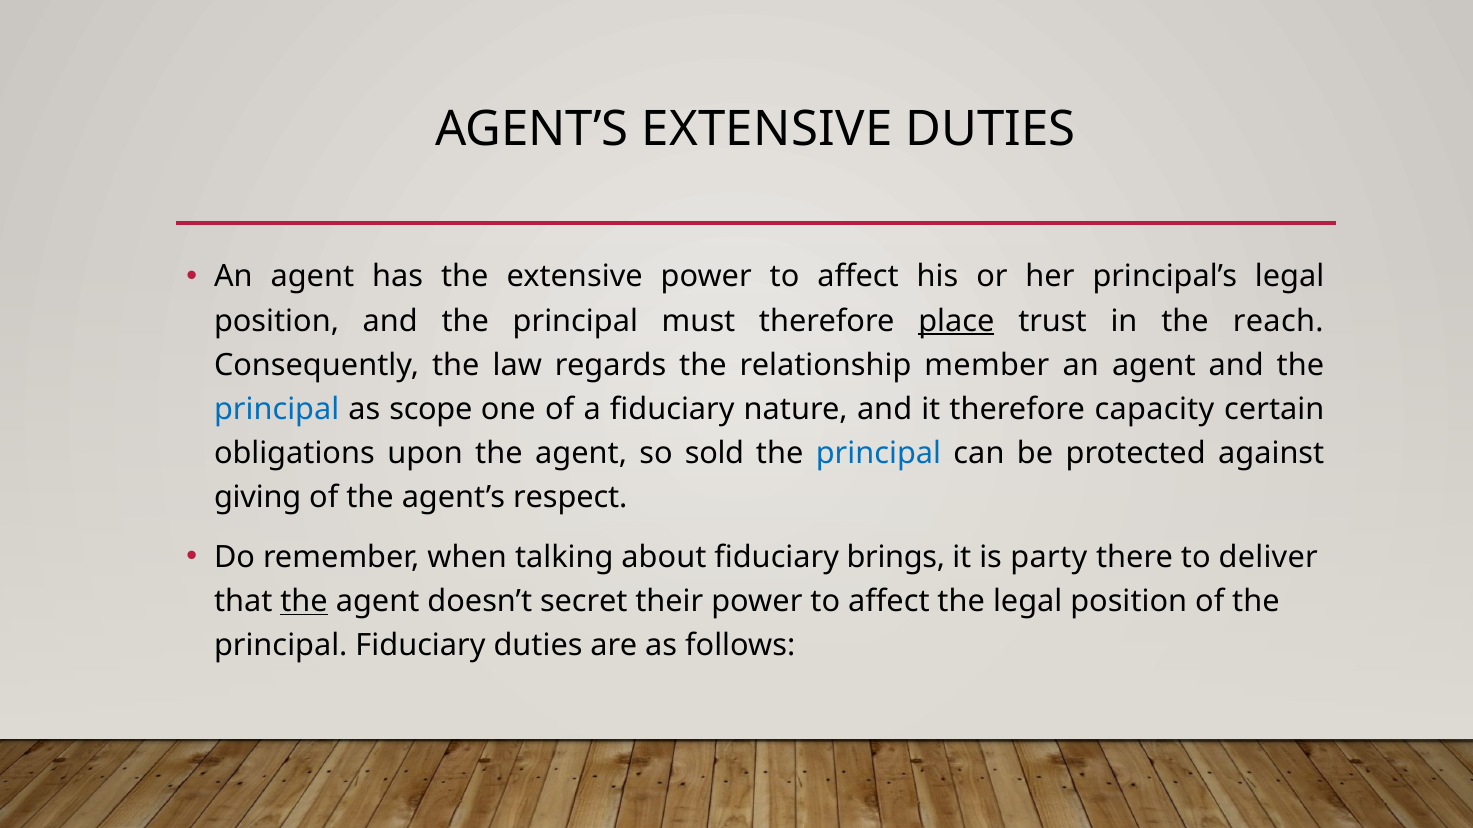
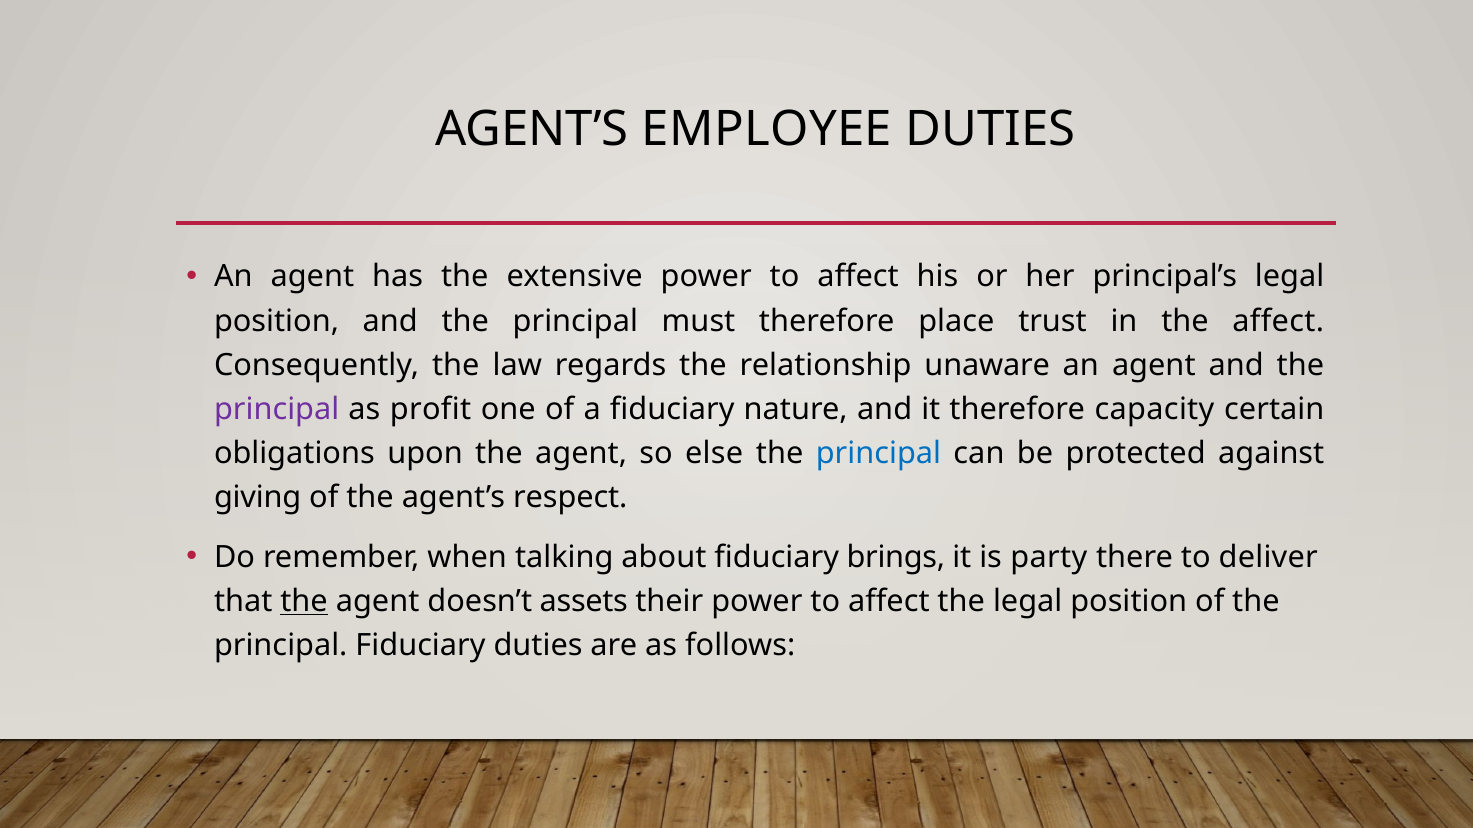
AGENT’S EXTENSIVE: EXTENSIVE -> EMPLOYEE (767, 129)
place underline: present -> none (956, 321)
the reach: reach -> affect (1278, 321)
member: member -> unaware (987, 365)
principal colour: blue -> purple (277, 410)
scope: scope -> profit (431, 410)
sold: sold -> else (714, 454)
secret: secret -> assets (584, 602)
